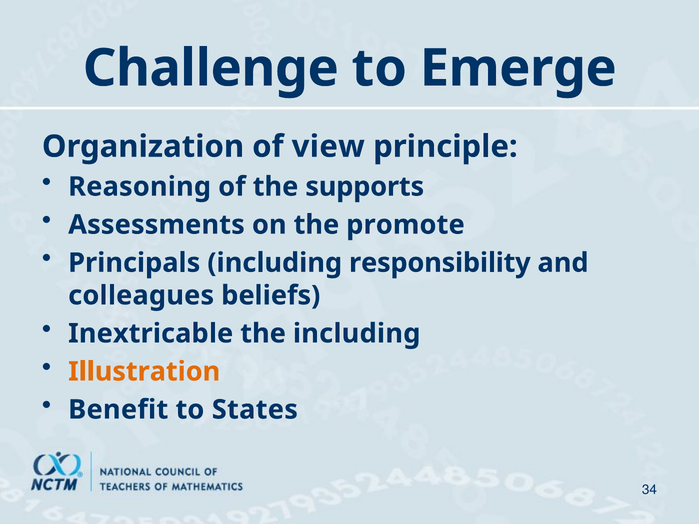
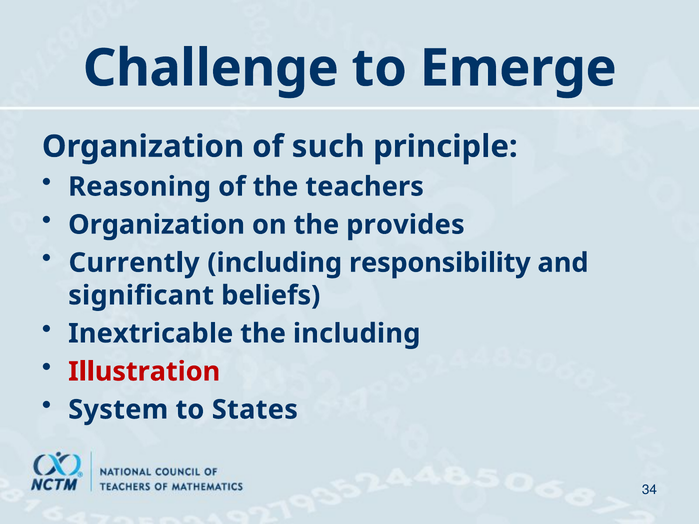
view: view -> such (328, 147)
supports: supports -> teachers (365, 187)
Assessments: Assessments -> Organization (157, 225)
promote: promote -> provides (405, 225)
Principals: Principals -> Currently (134, 263)
colleagues: colleagues -> significant (141, 296)
Illustration colour: orange -> red (144, 372)
Benefit: Benefit -> System (118, 410)
